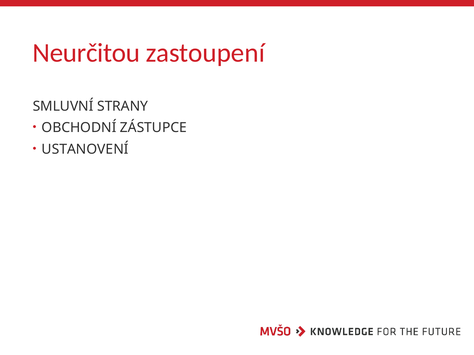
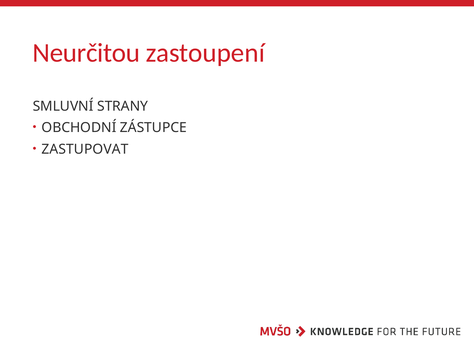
USTANOVENÍ: USTANOVENÍ -> ZASTUPOVAT (85, 149)
